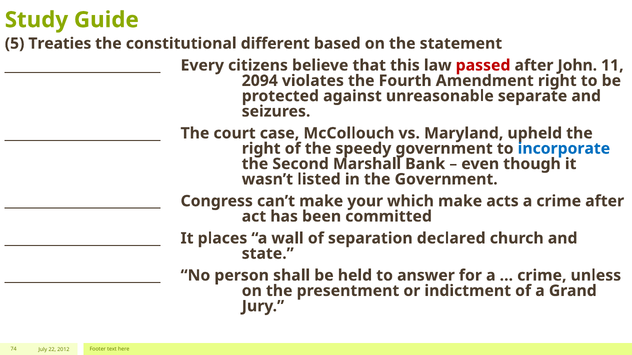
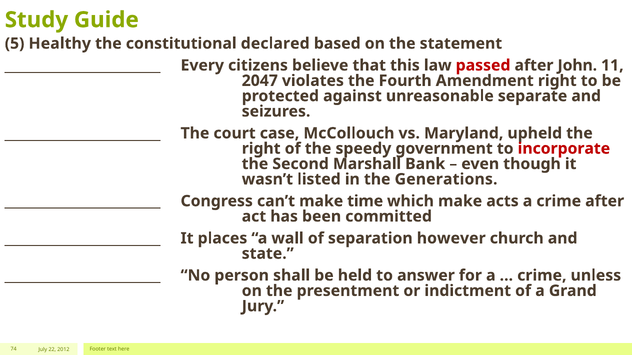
Treaties: Treaties -> Healthy (60, 44)
different: different -> declared (275, 44)
2094: 2094 -> 2047 (260, 81)
incorporate colour: blue -> red (564, 149)
the Government: Government -> Generations (446, 179)
your: your -> time (365, 201)
declared: declared -> however (451, 239)
